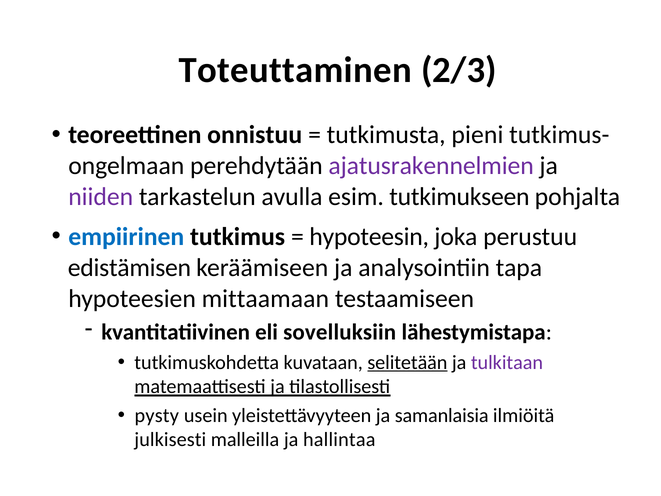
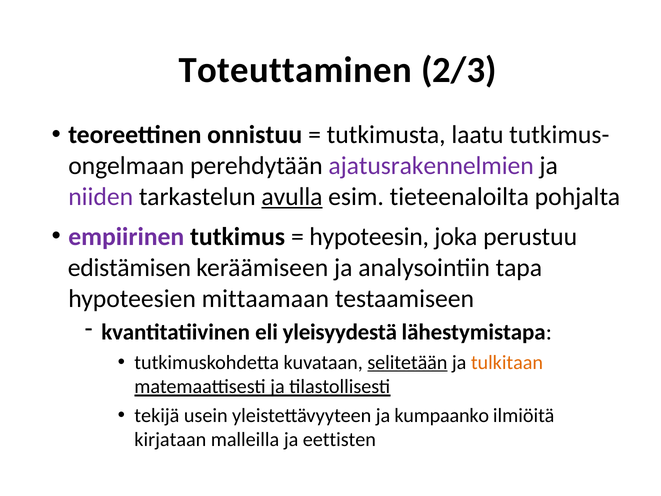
pieni: pieni -> laatu (478, 135)
avulla underline: none -> present (292, 197)
tutkimukseen: tutkimukseen -> tieteenaloilta (459, 197)
empiirinen colour: blue -> purple (126, 237)
sovelluksiin: sovelluksiin -> yleisyydestä (340, 332)
tulkitaan colour: purple -> orange (507, 362)
pysty: pysty -> tekijä (157, 415)
samanlaisia: samanlaisia -> kumpaanko (442, 415)
julkisesti: julkisesti -> kirjataan (170, 440)
hallintaa: hallintaa -> eettisten (339, 440)
